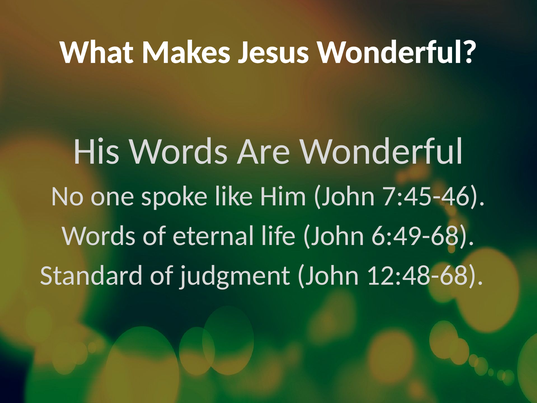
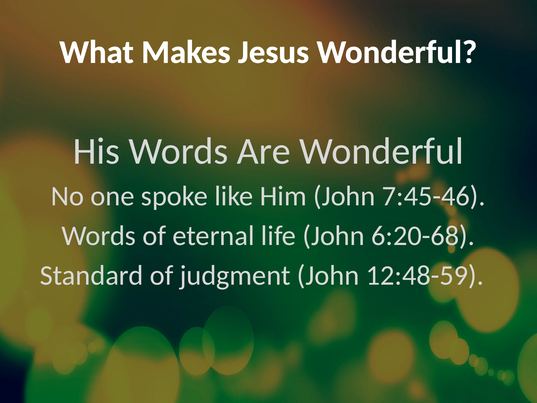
6:49-68: 6:49-68 -> 6:20-68 (423, 236)
12:48-68: 12:48-68 -> 12:48-59 (425, 275)
